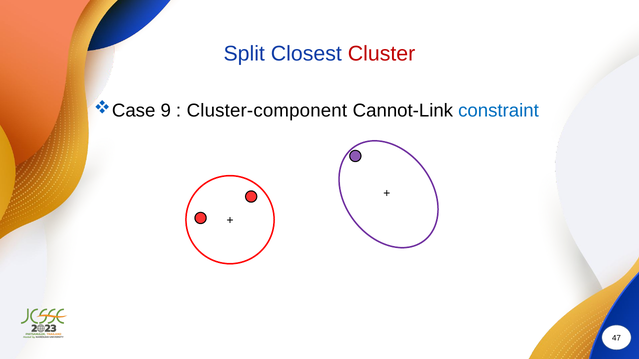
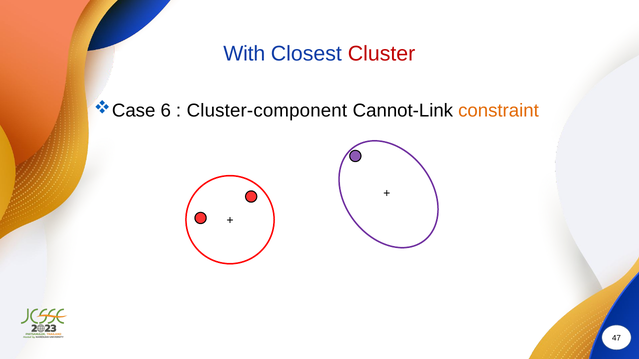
Split: Split -> With (244, 54)
9: 9 -> 6 (166, 111)
constraint colour: blue -> orange (498, 111)
